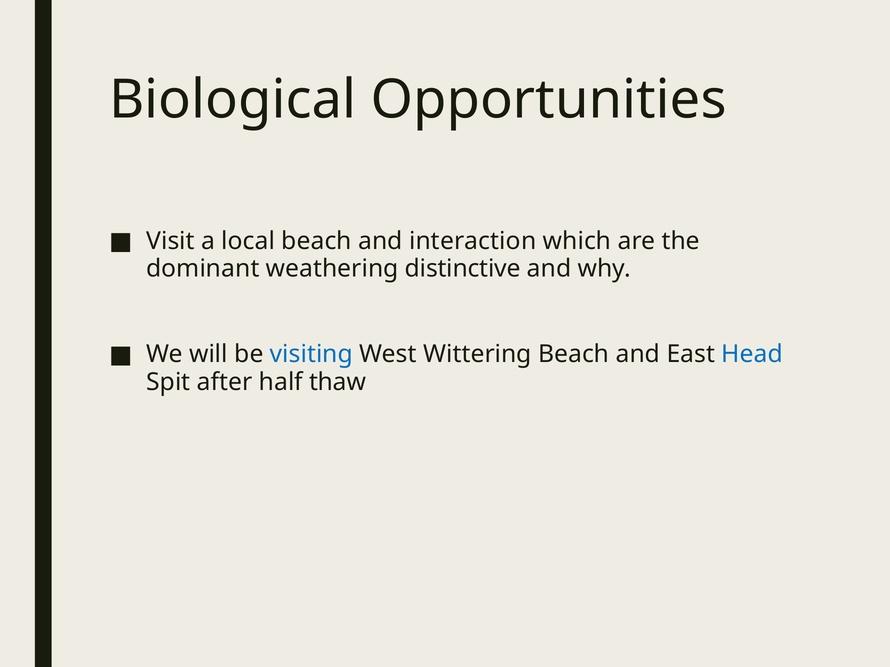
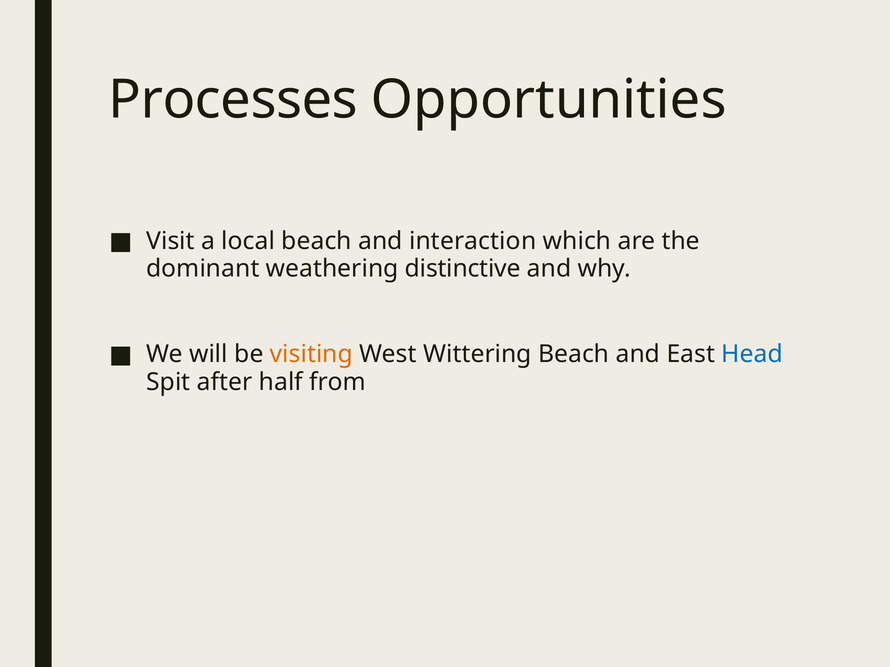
Biological: Biological -> Processes (233, 100)
visiting colour: blue -> orange (311, 354)
thaw: thaw -> from (338, 382)
